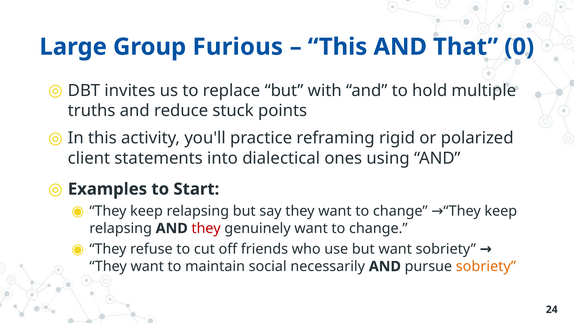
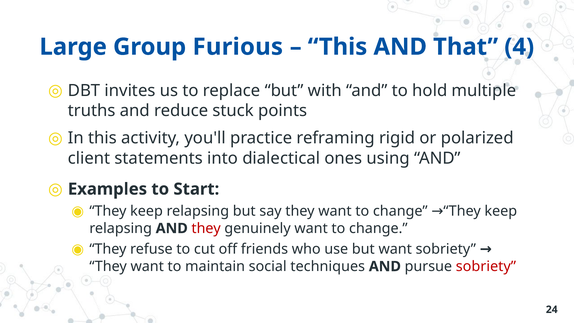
0: 0 -> 4 (519, 47)
necessarily: necessarily -> techniques (328, 266)
sobriety colour: orange -> red (486, 266)
